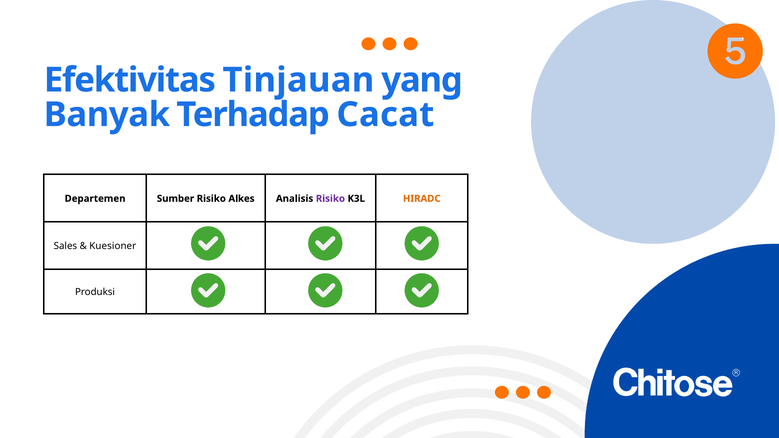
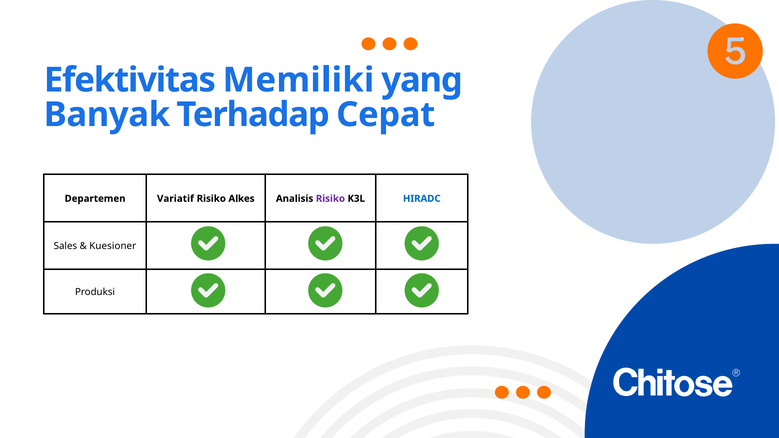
Tinjauan: Tinjauan -> Memiliki (298, 80)
Cacat: Cacat -> Cepat (386, 115)
Sumber: Sumber -> Variatif (175, 199)
HIRADC colour: orange -> blue (422, 199)
